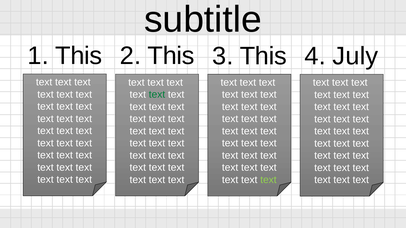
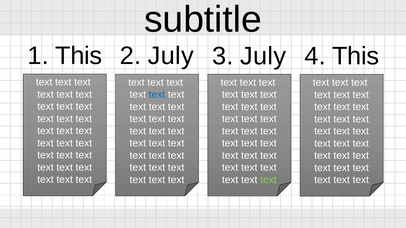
2 This: This -> July (171, 56)
3 This: This -> July (263, 56)
4 July: July -> This (356, 56)
text colour: green -> blue (157, 95)
